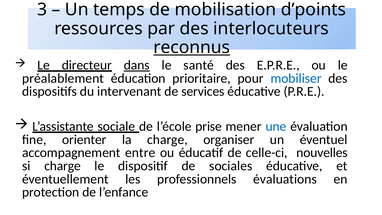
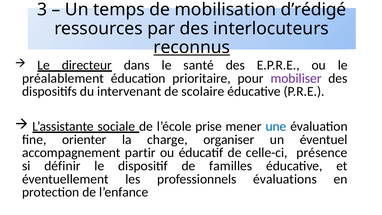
d’points: d’points -> d’rédigé (314, 10)
dans underline: present -> none (137, 65)
mobiliser colour: blue -> purple (296, 78)
services: services -> scolaire (203, 91)
entre: entre -> partir (140, 153)
nouvelles: nouvelles -> présence (322, 153)
si charge: charge -> définir (62, 166)
sociales: sociales -> familles (231, 166)
